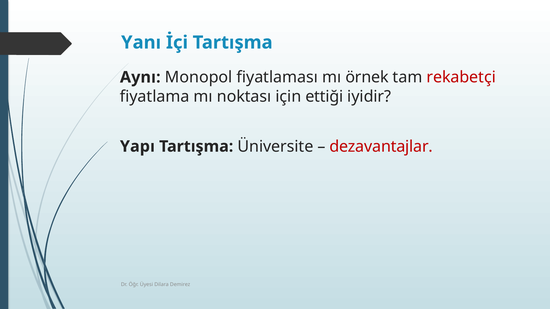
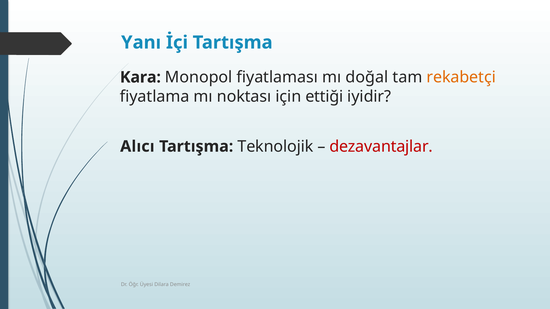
Aynı: Aynı -> Kara (140, 77)
örnek: örnek -> doğal (367, 77)
rekabetçi colour: red -> orange (461, 77)
Yapı: Yapı -> Alıcı (137, 147)
Üniversite: Üniversite -> Teknolojik (276, 147)
